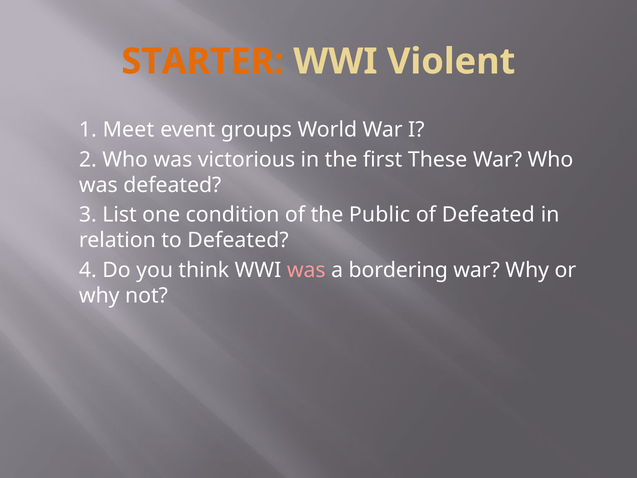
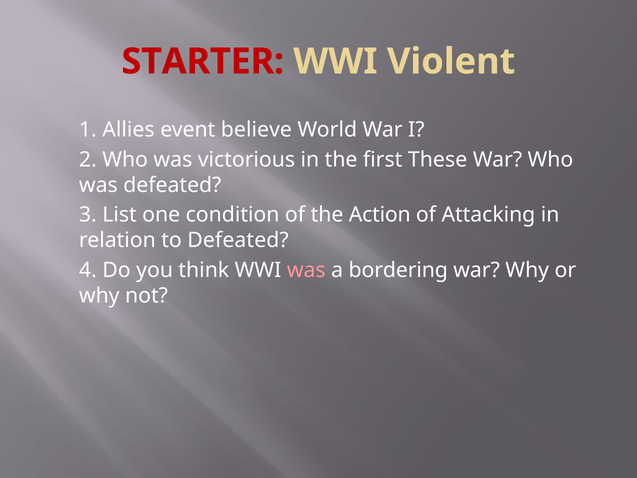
STARTER colour: orange -> red (203, 61)
Meet: Meet -> Allies (128, 130)
groups: groups -> believe (256, 130)
Public: Public -> Action (380, 215)
of Defeated: Defeated -> Attacking (488, 215)
